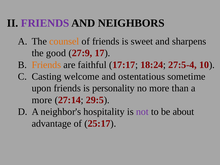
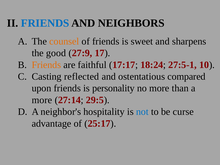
FRIENDS colour: purple -> blue (45, 23)
27:5-4: 27:5-4 -> 27:5-1 (183, 65)
welcome: welcome -> reflected (82, 77)
sometime: sometime -> compared (186, 77)
not colour: purple -> blue (142, 112)
about: about -> curse (183, 112)
